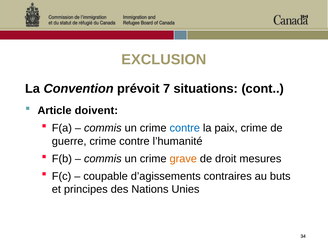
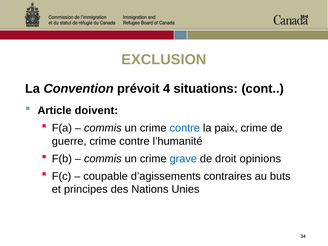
7: 7 -> 4 (167, 89)
grave colour: orange -> blue (183, 159)
mesures: mesures -> opinions (260, 159)
